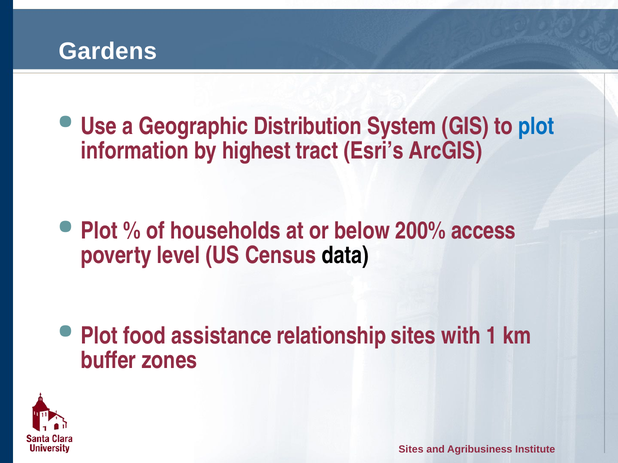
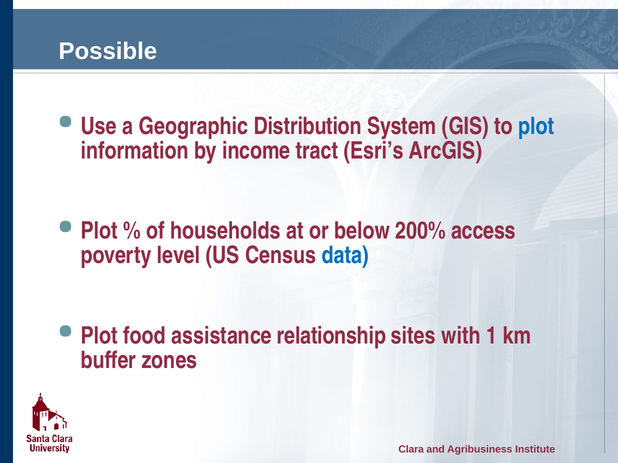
Gardens: Gardens -> Possible (108, 51)
highest: highest -> income (256, 151)
data colour: black -> blue (345, 256)
Sites: Sites -> Clara (411, 450)
